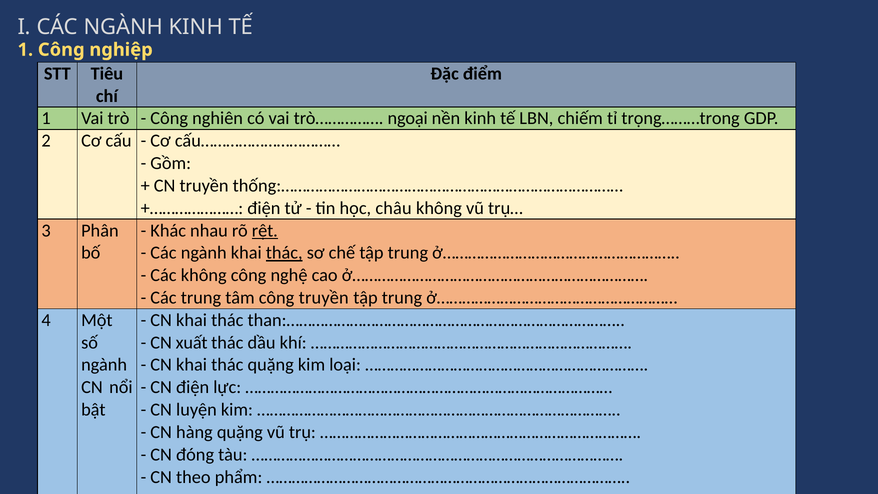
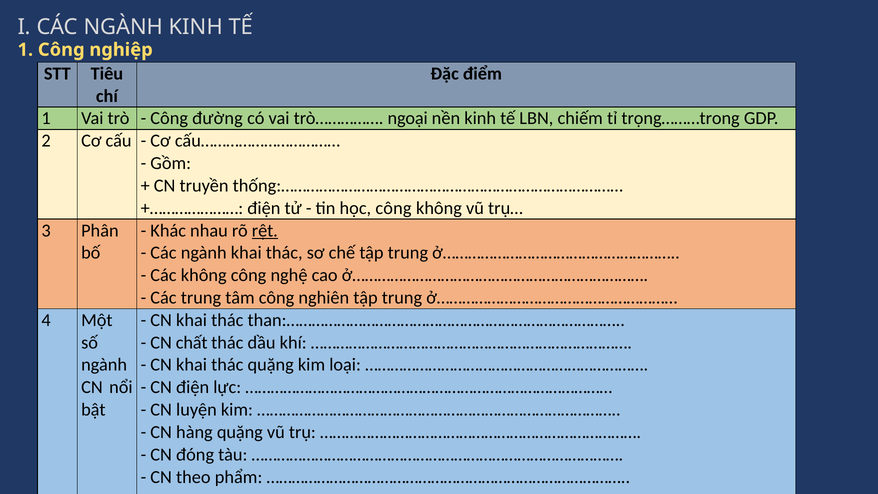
nghiên: nghiên -> đường (218, 118)
học châu: châu -> công (394, 208)
thác underline: present -> none (284, 253)
công truyền: truyền -> nghiên (324, 298)
xuất: xuất -> chất (192, 342)
